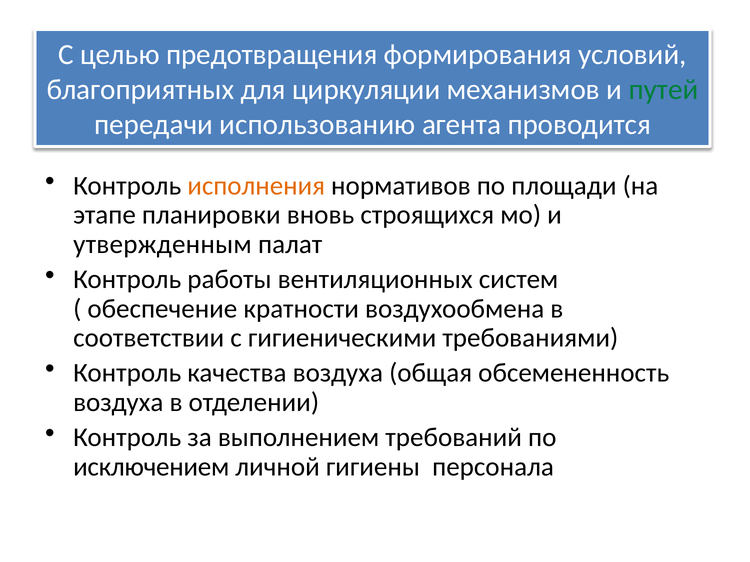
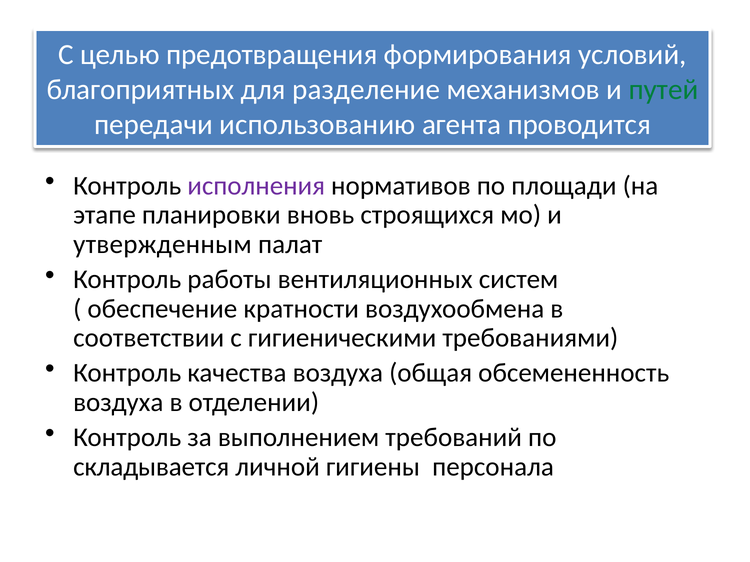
циркуляции: циркуляции -> разделение (366, 90)
исполнения colour: orange -> purple (256, 186)
исключением: исключением -> складывается (151, 467)
